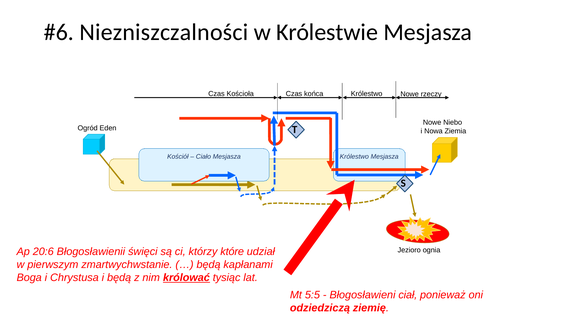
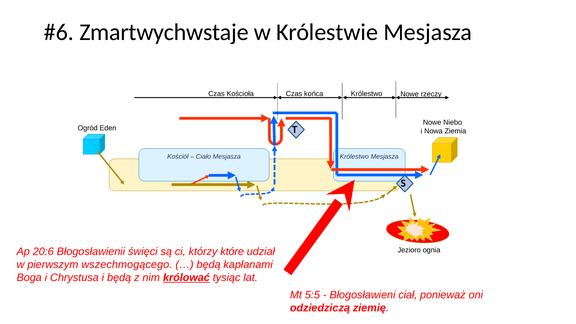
Niezniszczalności: Niezniszczalności -> Zmartwychwstaje (164, 32)
zmartwychwstanie: zmartwychwstanie -> wszechmogącego (127, 265)
